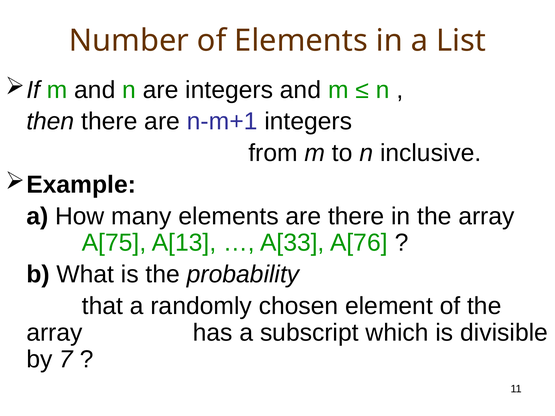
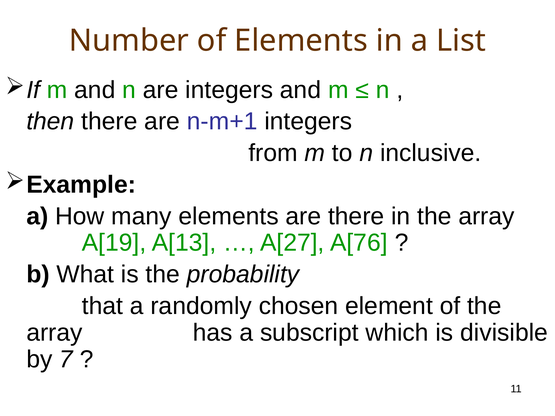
A[75: A[75 -> A[19 (114, 243)
A[33: A[33 -> A[27 (292, 243)
